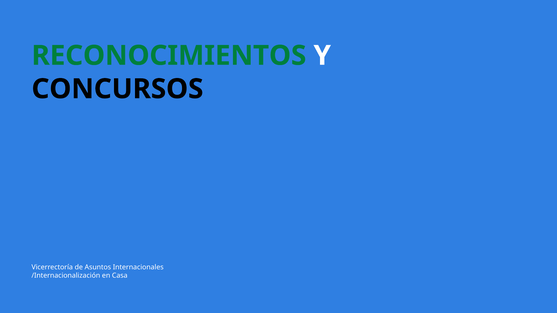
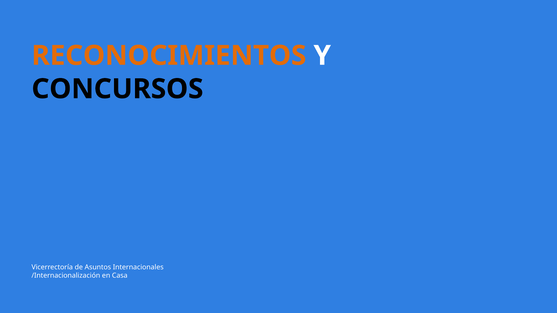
RECONOCIMIENTOS colour: green -> orange (169, 56)
